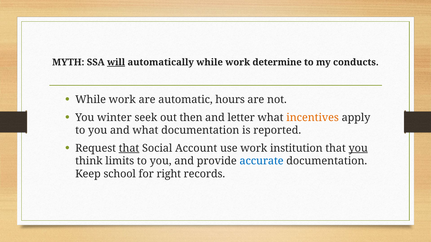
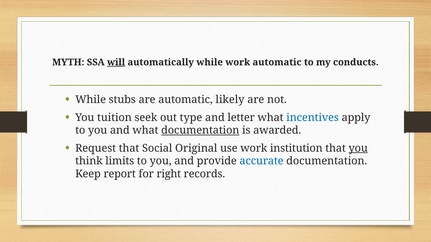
work determine: determine -> automatic (277, 62)
work: work -> stubs (122, 100)
hours: hours -> likely (230, 100)
winter: winter -> tuition (114, 118)
then: then -> type (191, 118)
incentives colour: orange -> blue (313, 118)
documentation underline: none -> present (200, 131)
reported: reported -> awarded (277, 131)
that underline: present -> none (129, 148)
Account: Account -> Original (196, 148)
school: school -> report (120, 174)
